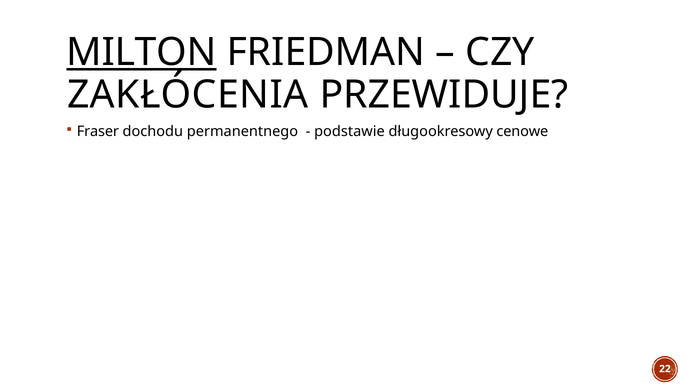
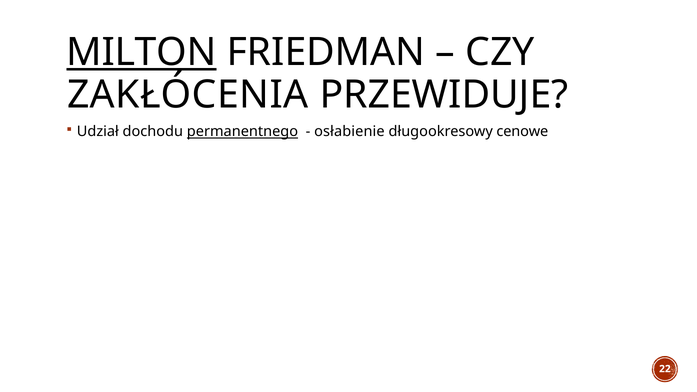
Fraser: Fraser -> Udział (98, 132)
permanentnego underline: none -> present (242, 132)
podstawie: podstawie -> osłabienie (349, 132)
